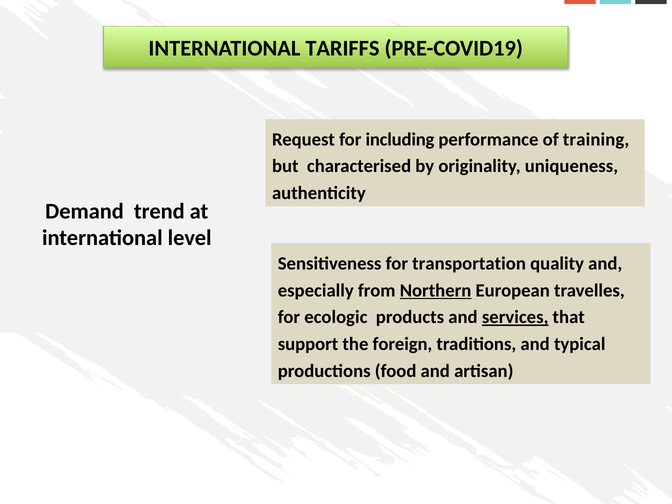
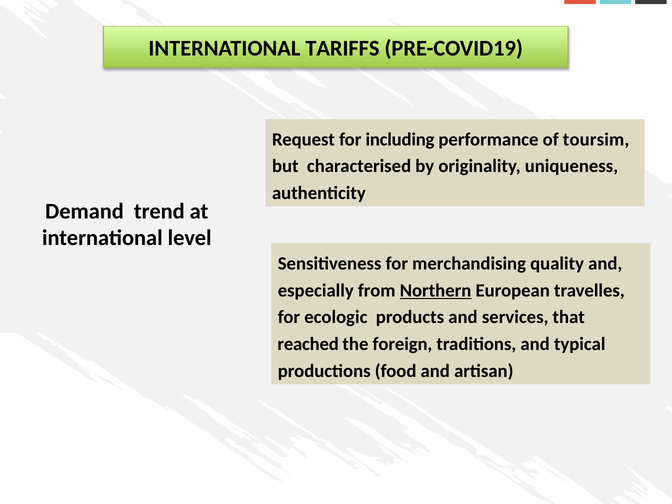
training: training -> toursim (596, 139)
transportation: transportation -> merchandising (469, 263)
services underline: present -> none (515, 317)
support: support -> reached (308, 344)
